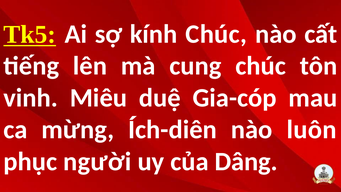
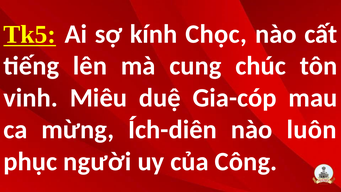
kính Chúc: Chúc -> Chọc (216, 34)
Dâng: Dâng -> Công (246, 161)
